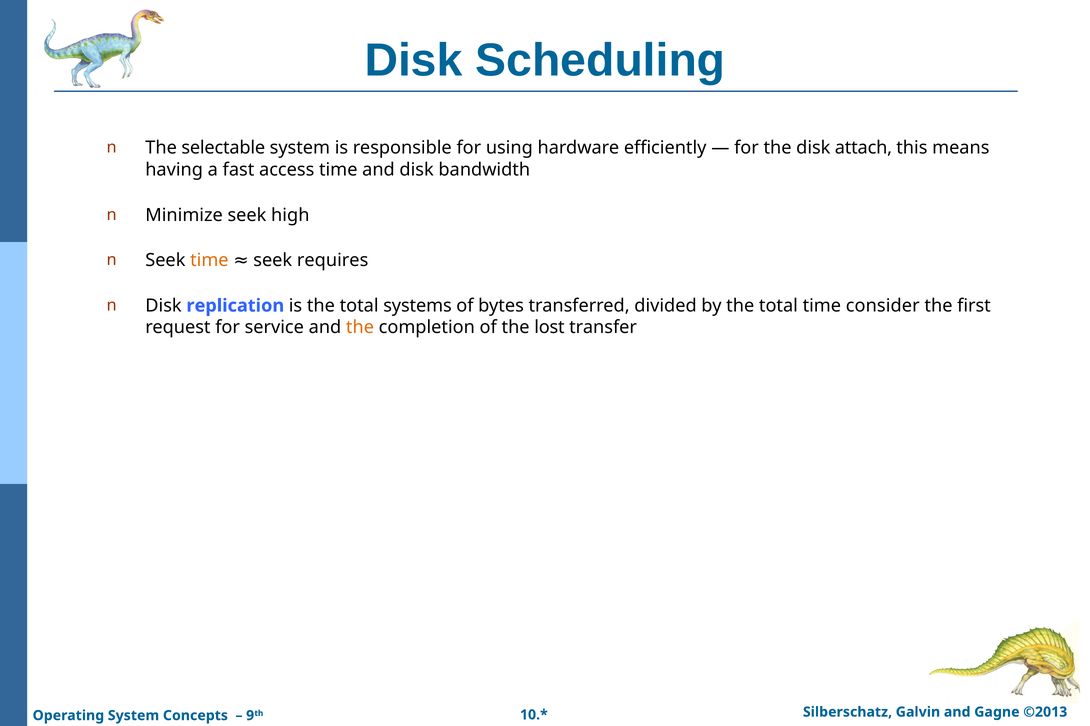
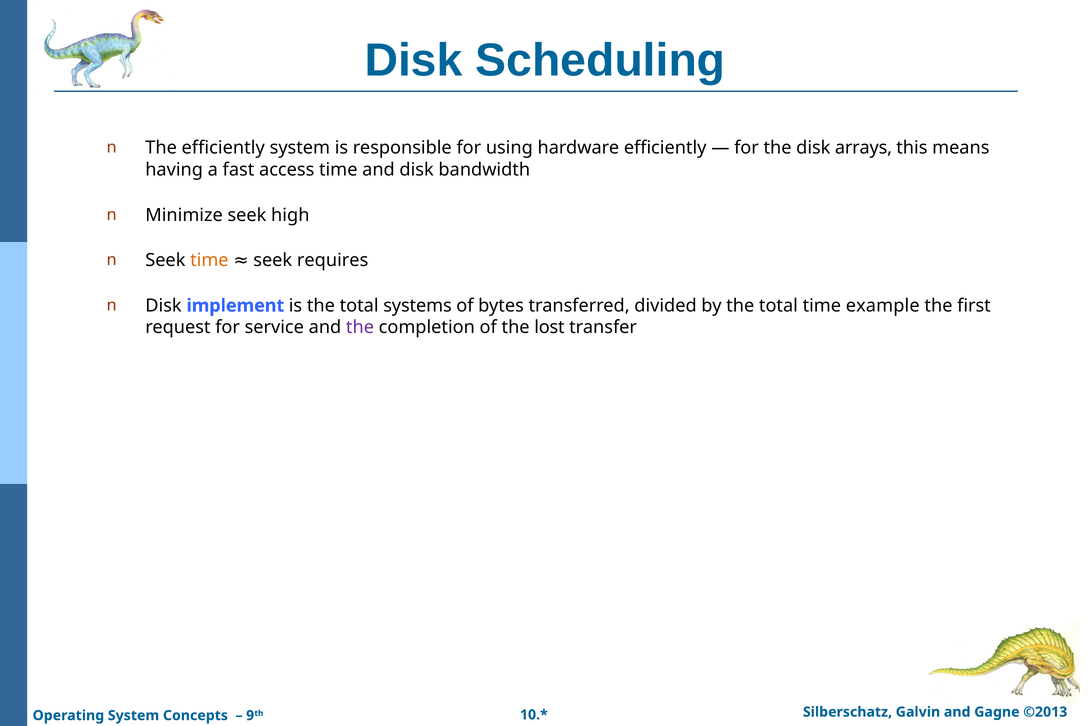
The selectable: selectable -> efficiently (223, 148)
attach: attach -> arrays (863, 148)
replication: replication -> implement (235, 306)
consider: consider -> example (883, 306)
the colour: orange -> purple (360, 328)
